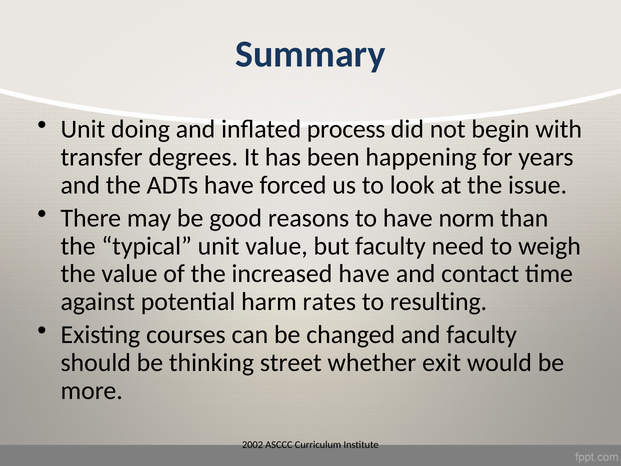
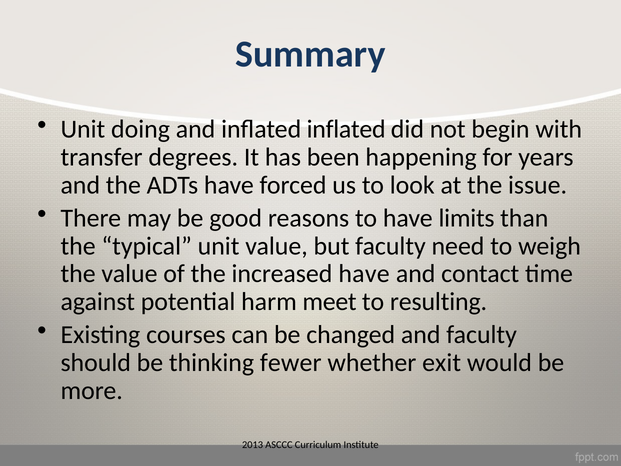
inflated process: process -> inflated (346, 129)
norm: norm -> limits (467, 218)
rates: rates -> meet (330, 302)
street: street -> fewer (291, 363)
2002: 2002 -> 2013 (253, 445)
